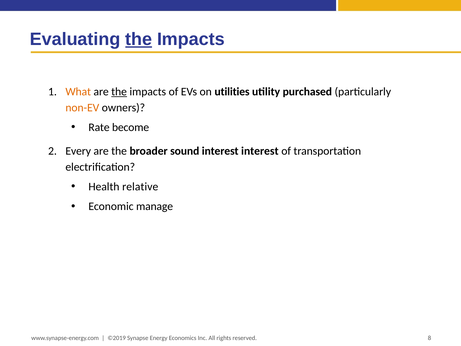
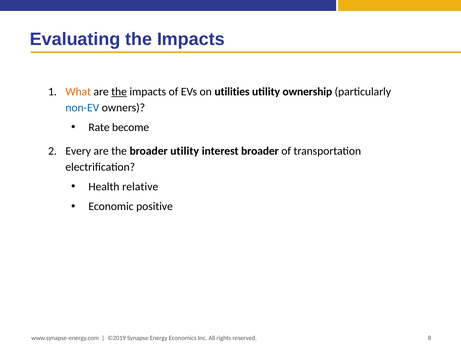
the underline: present -> none (139, 39)
purchased: purchased -> ownership (307, 92)
non-EV colour: orange -> blue (82, 108)
broader sound: sound -> utility (185, 151)
interest interest: interest -> broader (260, 151)
manage: manage -> positive (155, 206)
